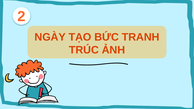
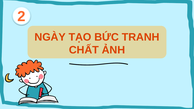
TRÚC: TRÚC -> CHẤT (84, 50)
